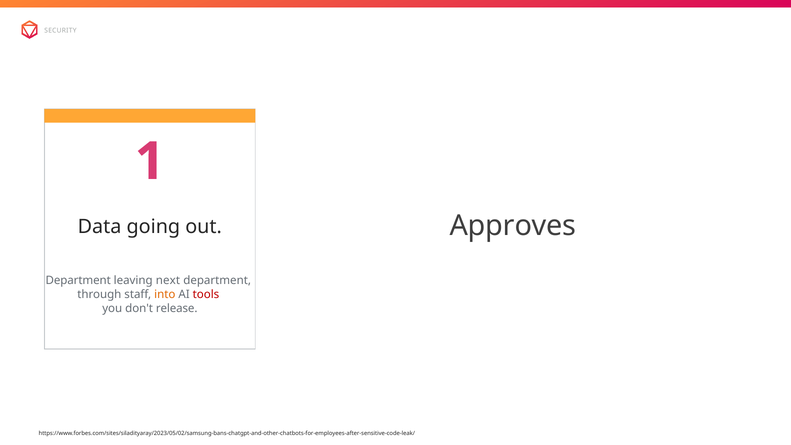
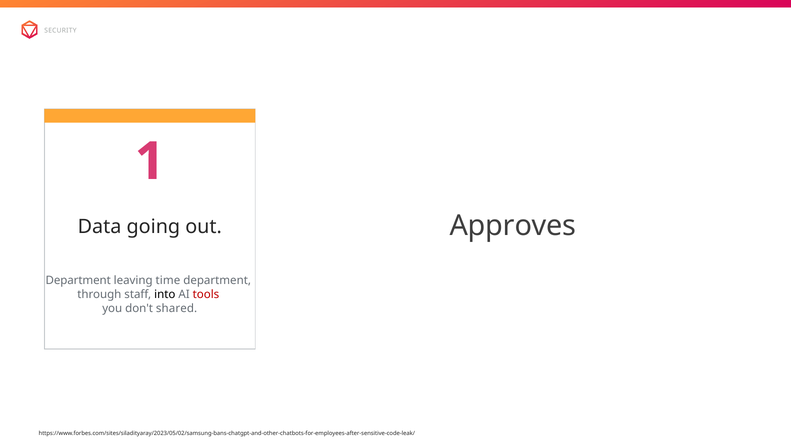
next: next -> time (168, 280)
into colour: orange -> black (165, 294)
release: release -> shared (177, 308)
